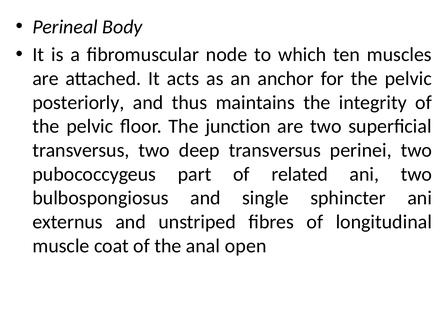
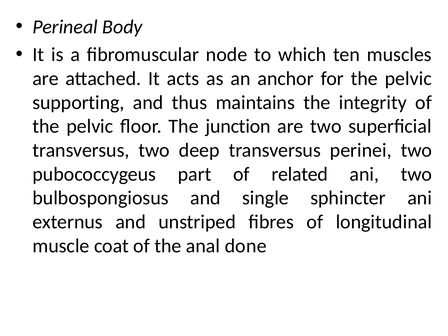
posteriorly: posteriorly -> supporting (78, 102)
open: open -> done (246, 246)
